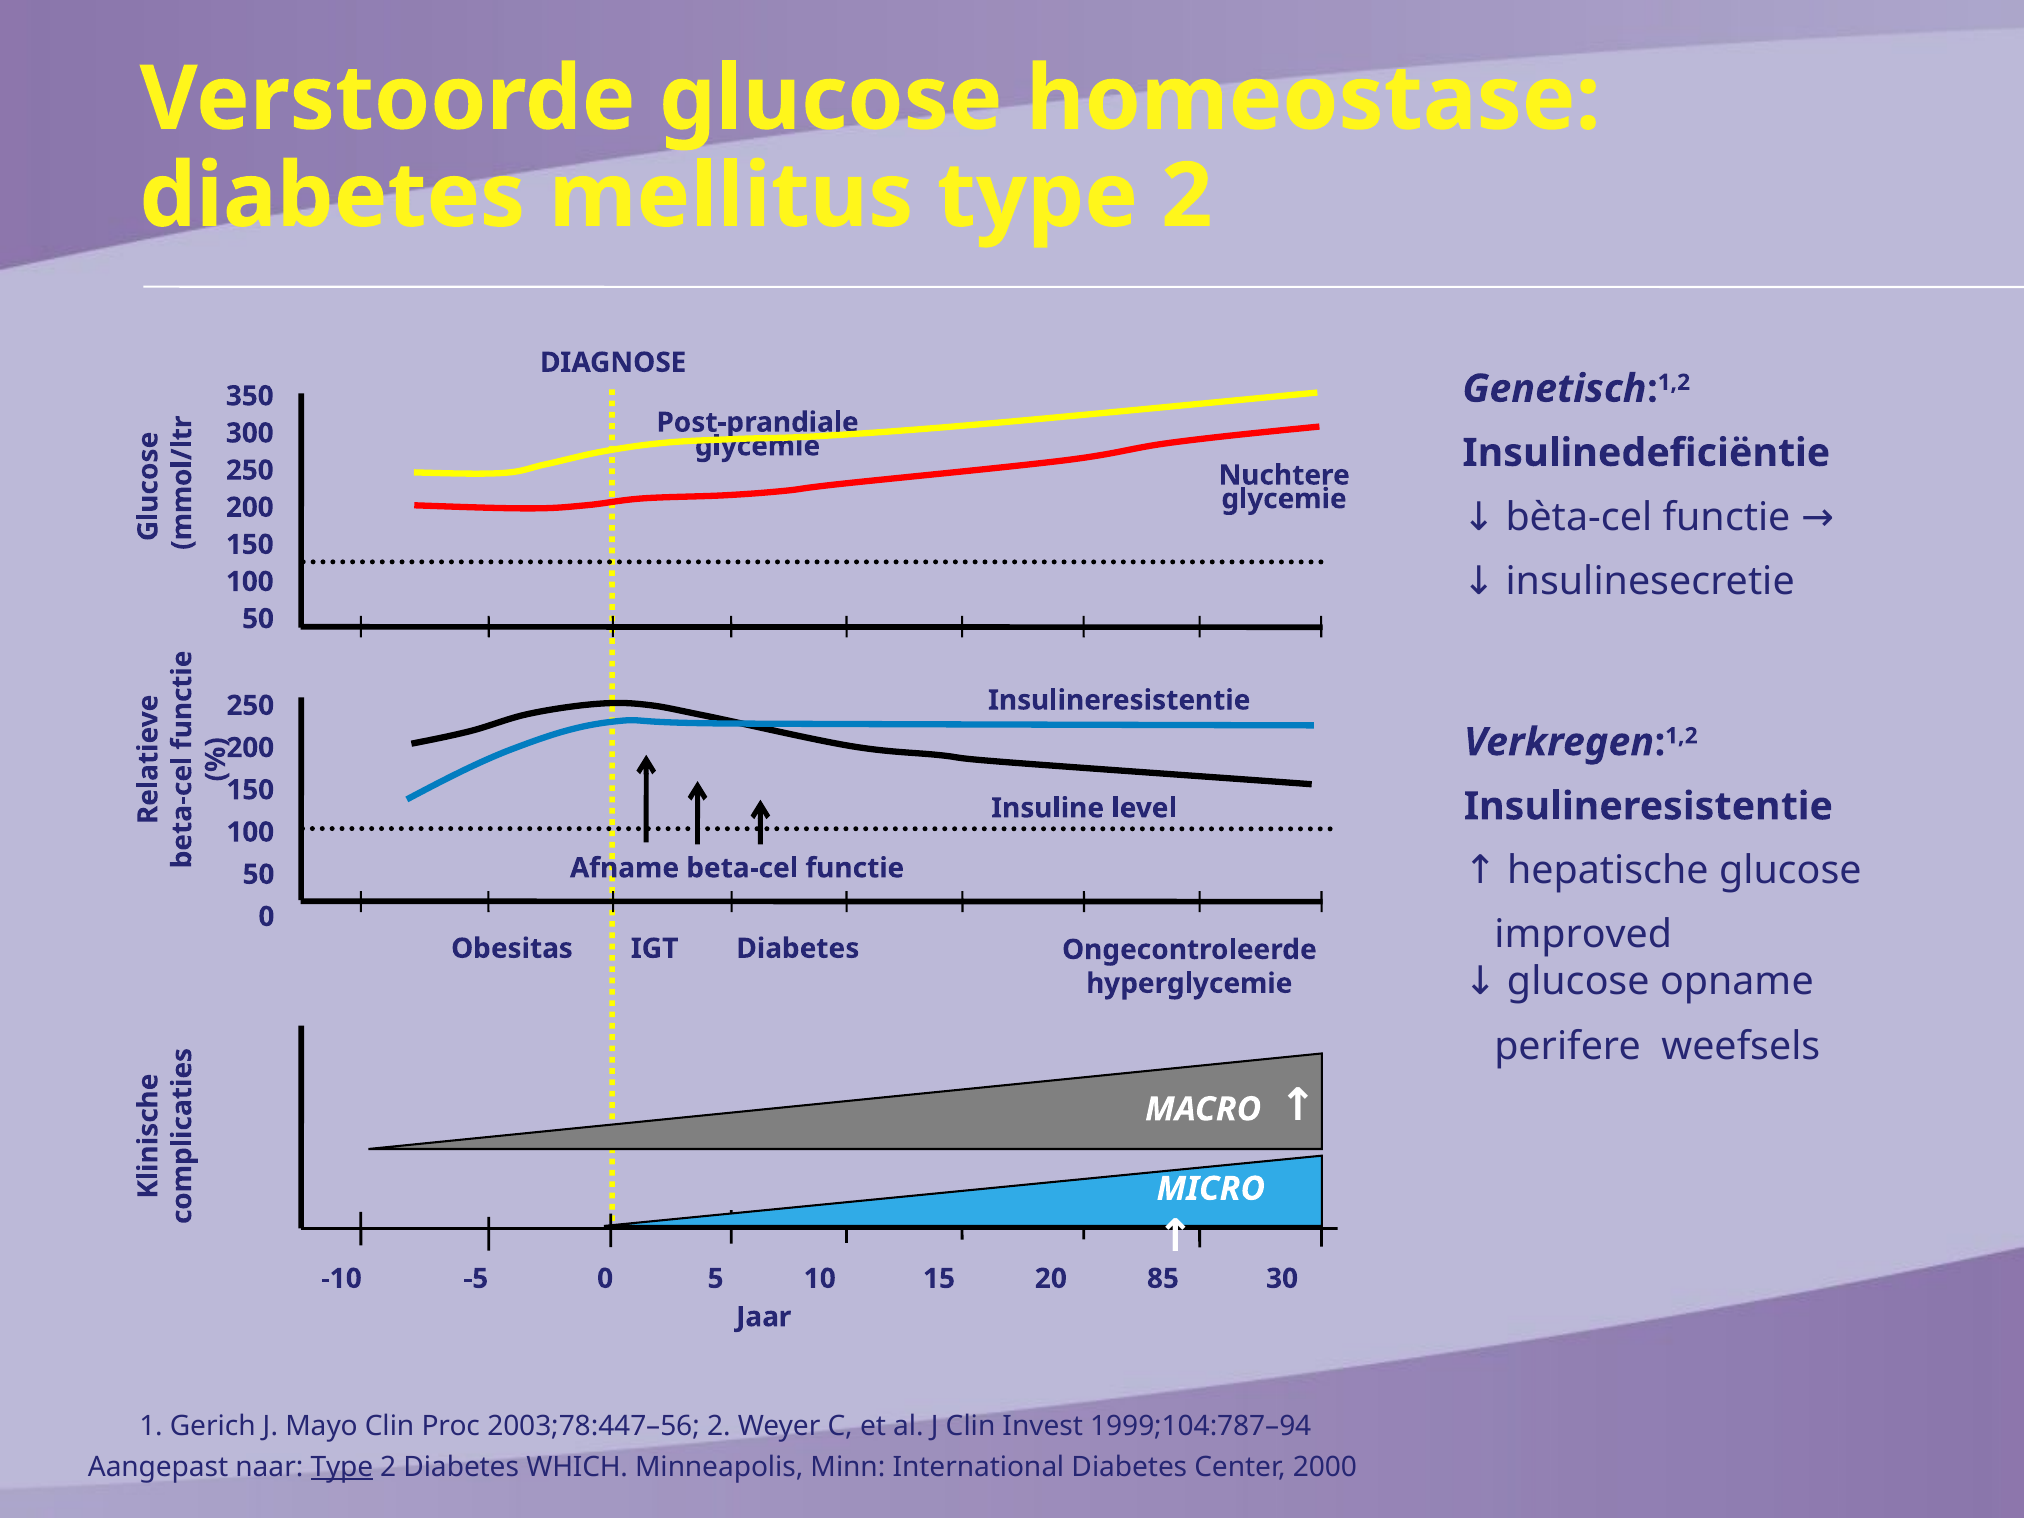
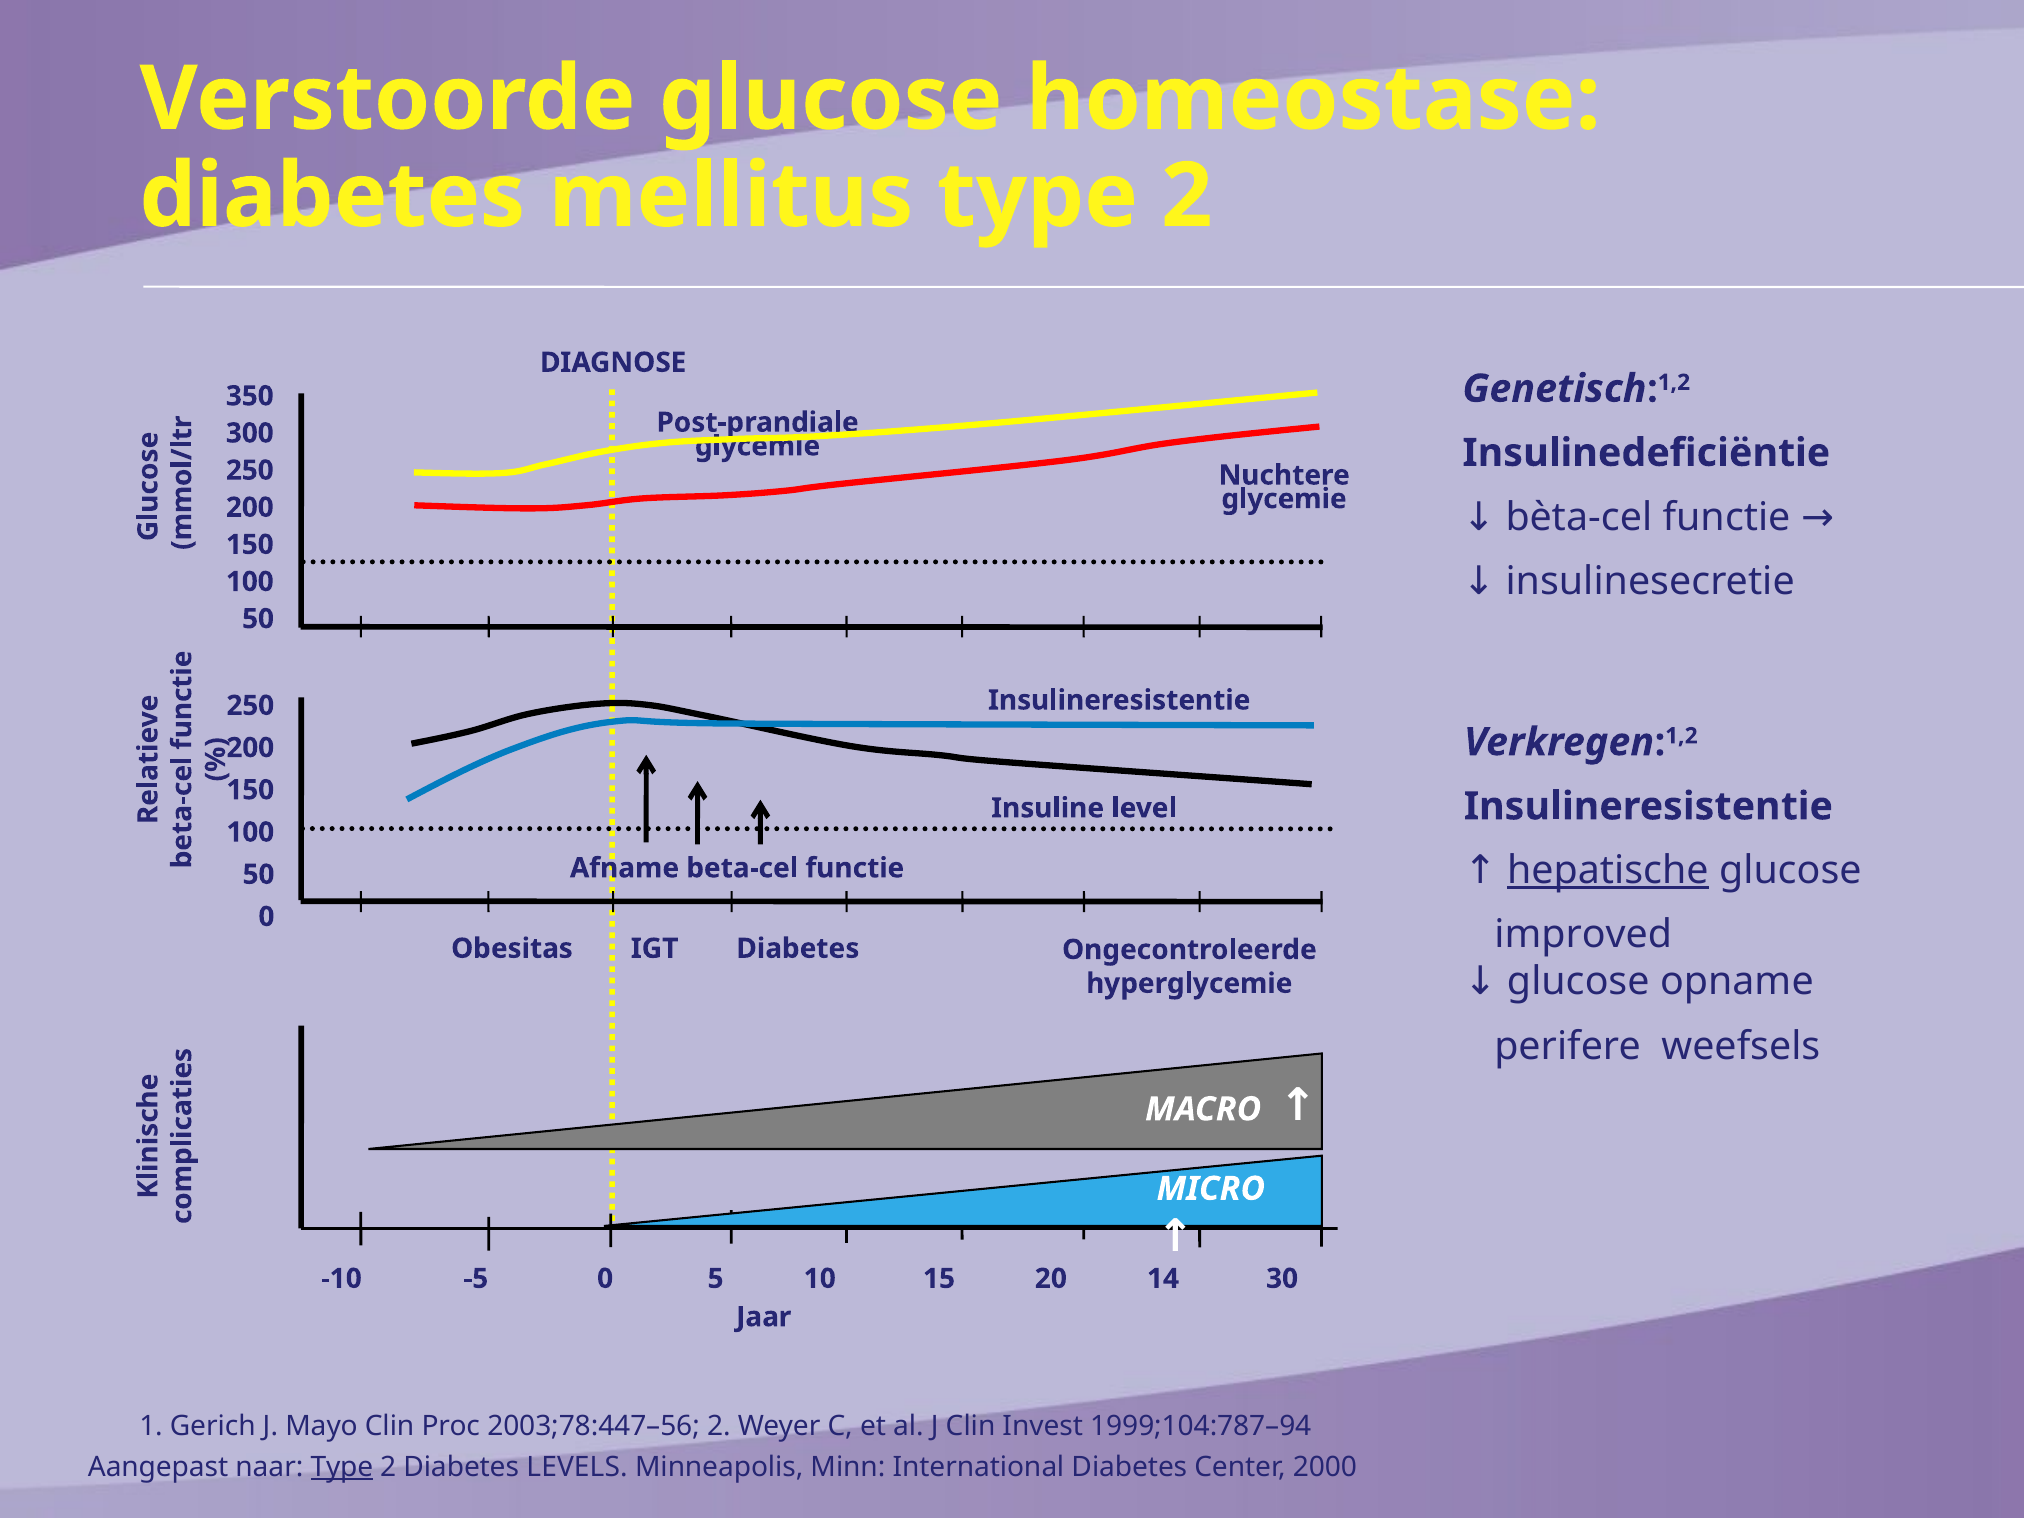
hepatische underline: none -> present (1608, 871)
85: 85 -> 14 (1163, 1279)
WHICH: WHICH -> LEVELS (577, 1467)
